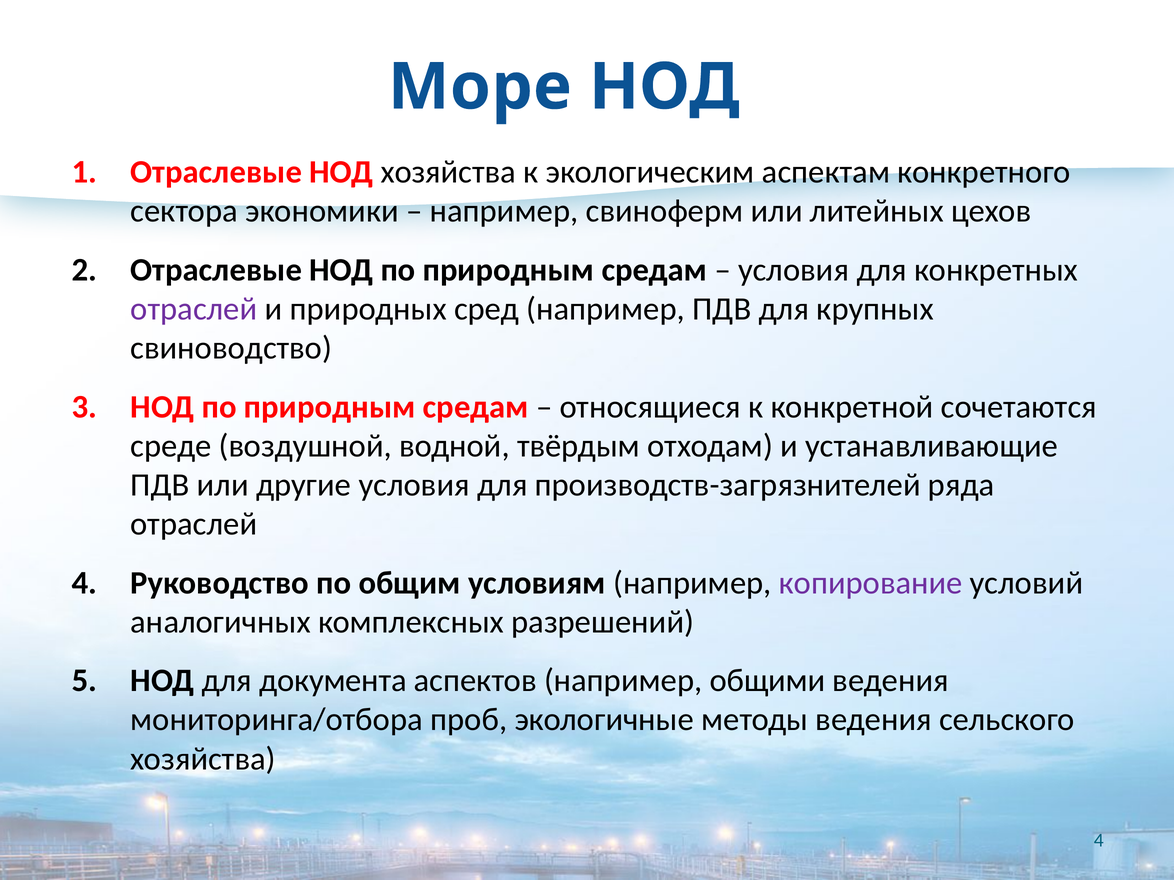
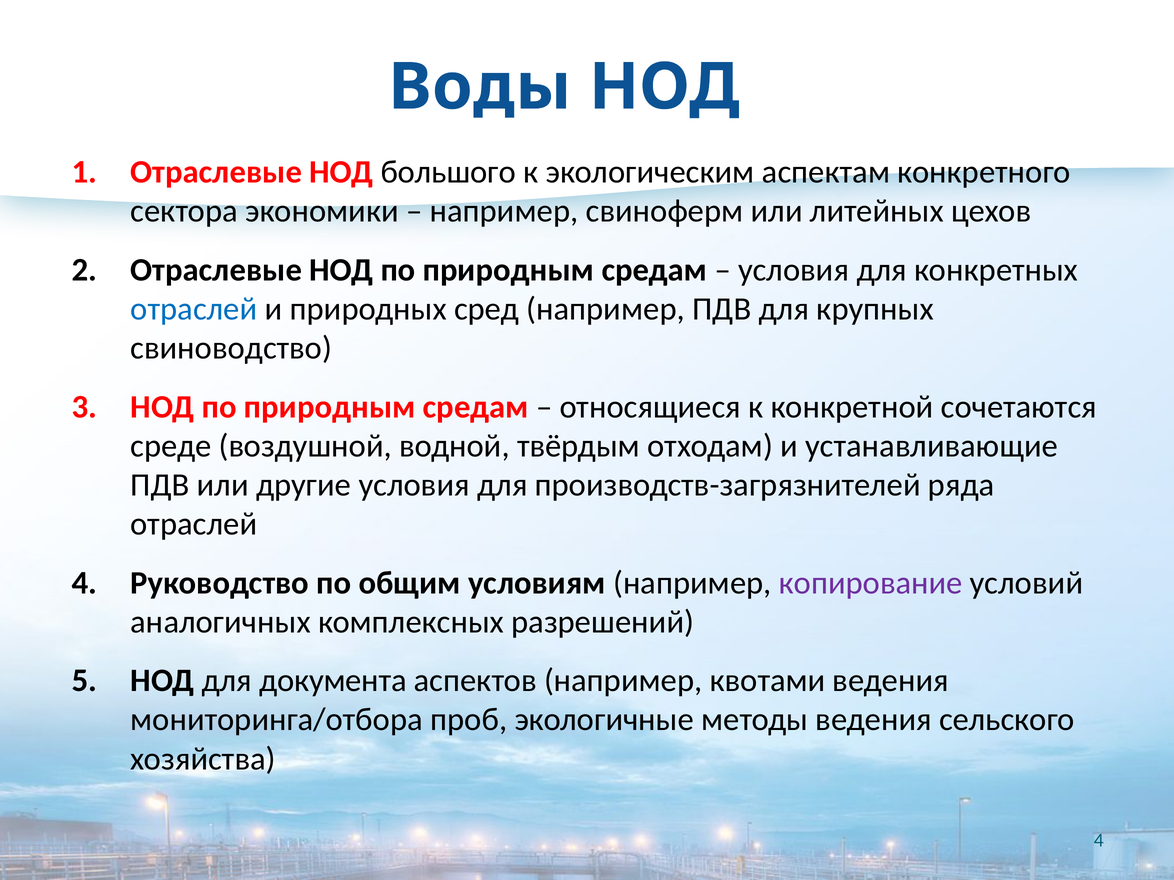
Море: Море -> Воды (480, 87)
НОД хозяйства: хозяйства -> большого (448, 172)
отраслей colour: purple -> blue (194, 309)
общими: общими -> квотами (768, 681)
